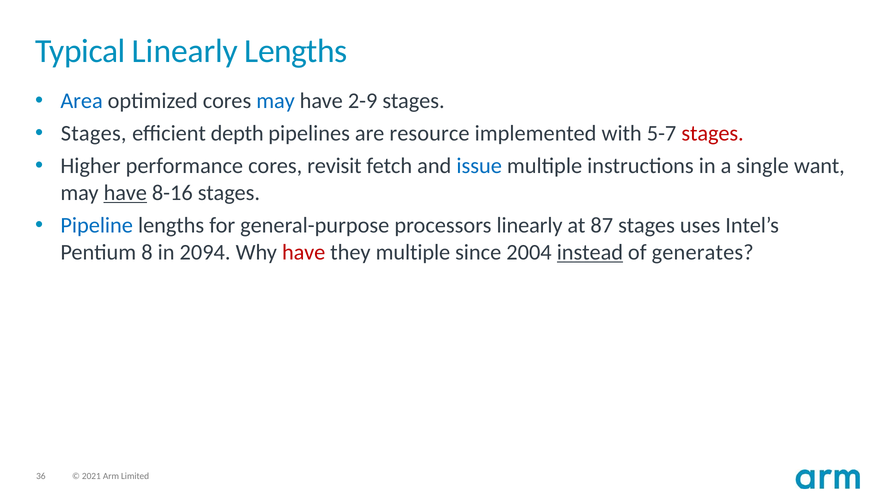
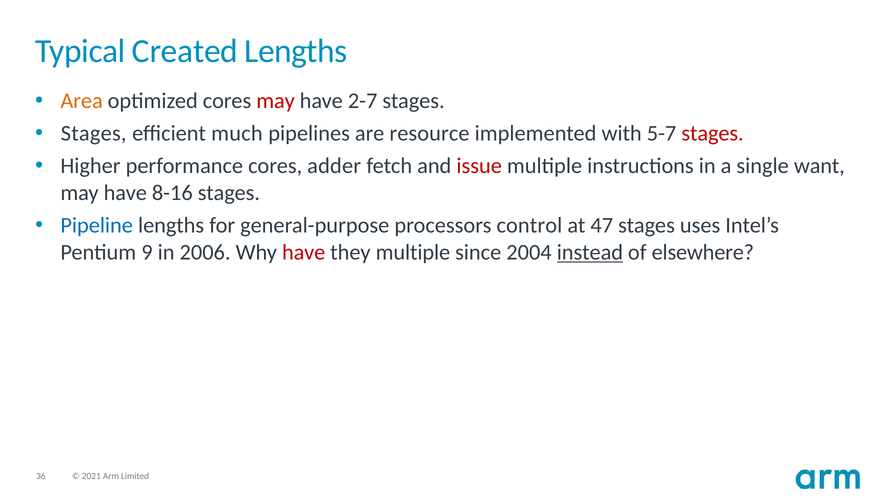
Typical Linearly: Linearly -> Created (185, 51)
Area colour: blue -> orange (82, 101)
may colour: blue -> red (276, 101)
2-9: 2-9 -> 2-7 (363, 101)
depth: depth -> much (237, 133)
revisit: revisit -> adder (334, 166)
issue colour: blue -> red (479, 166)
have underline: present -> none (125, 193)
processors linearly: linearly -> control (529, 225)
87: 87 -> 47 (602, 225)
8: 8 -> 9 (147, 252)
2094: 2094 -> 2006 (205, 252)
generates: generates -> elsewhere (703, 252)
